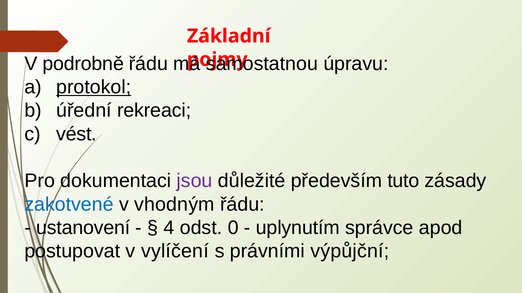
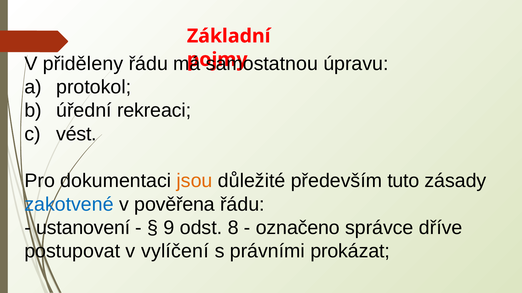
podrobně: podrobně -> přiděleny (83, 64)
protokol underline: present -> none (94, 87)
jsou colour: purple -> orange (195, 181)
vhodným: vhodným -> pověřena (175, 205)
4: 4 -> 9 (169, 228)
0: 0 -> 8 (233, 228)
uplynutím: uplynutím -> označeno (298, 228)
apod: apod -> dříve (441, 228)
výpůjční: výpůjční -> prokázat (350, 252)
